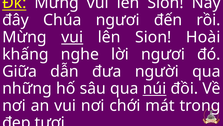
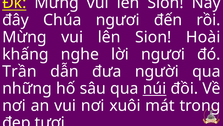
vui underline: present -> none (72, 37)
Giữa: Giữa -> Trần (19, 71)
chới: chới -> xuôi (125, 105)
